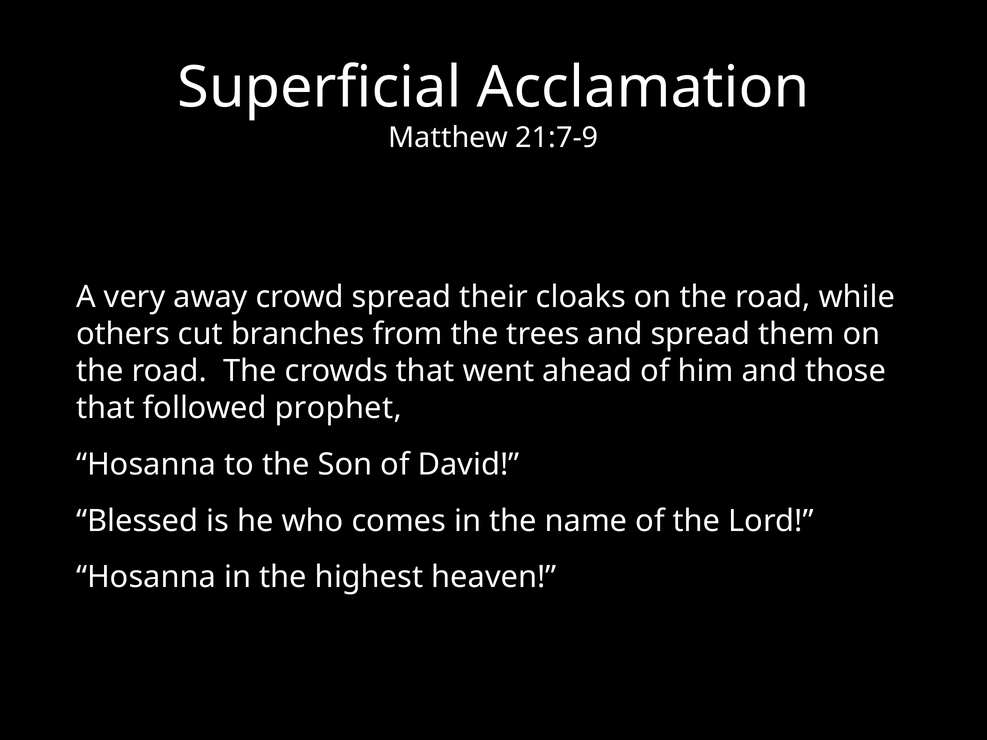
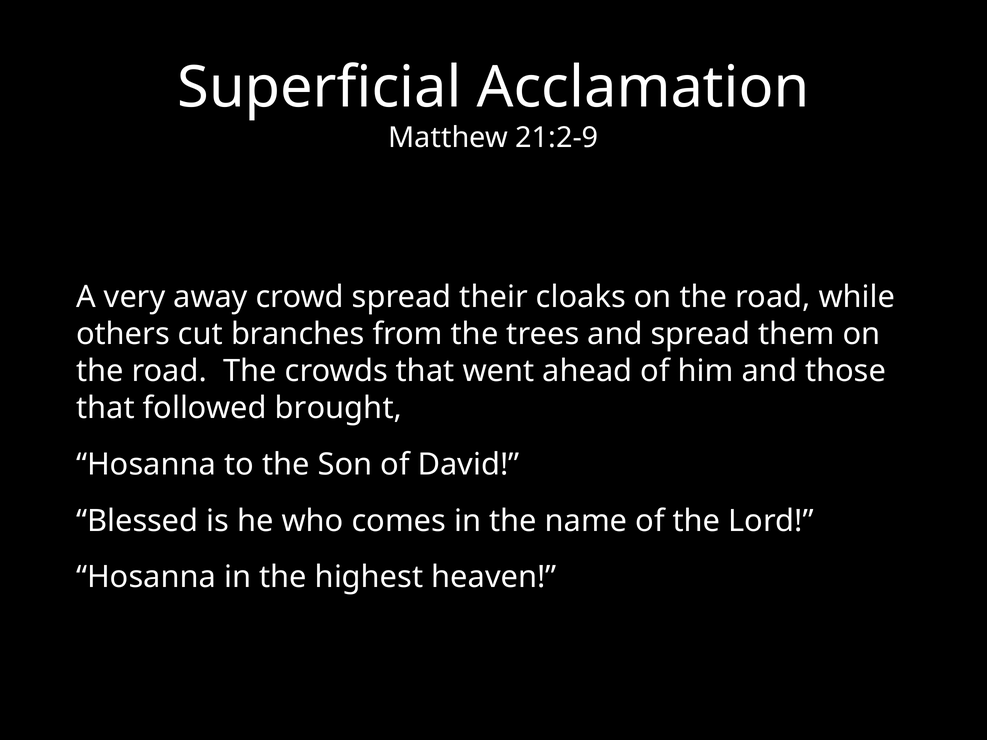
21:7-9: 21:7-9 -> 21:2-9 (557, 138)
prophet: prophet -> brought (338, 408)
